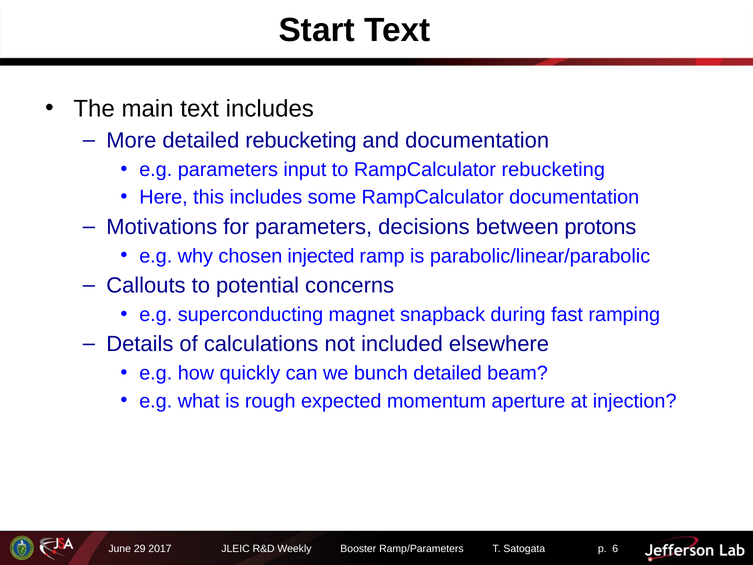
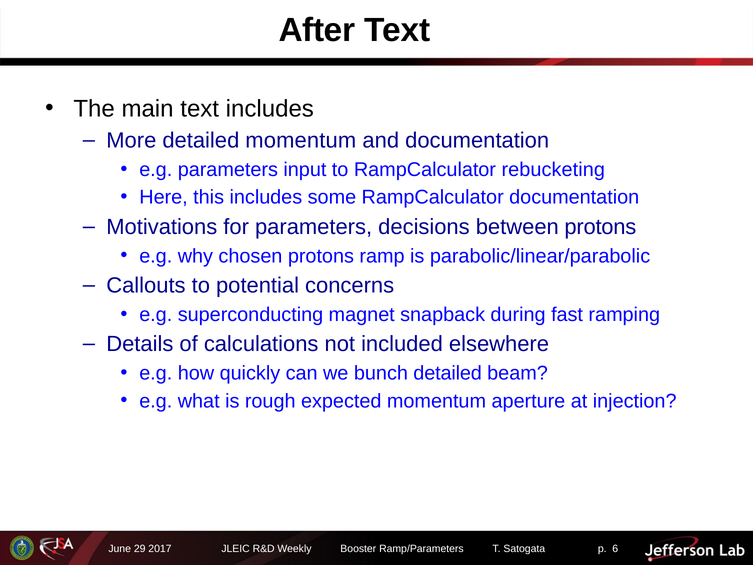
Start: Start -> After (317, 30)
detailed rebucketing: rebucketing -> momentum (301, 141)
chosen injected: injected -> protons (321, 256)
